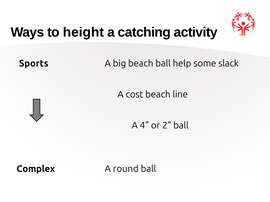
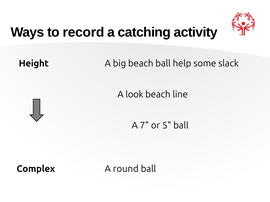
height: height -> record (83, 32)
Sports: Sports -> Height (34, 64)
cost: cost -> look (134, 95)
4: 4 -> 7 (144, 126)
2: 2 -> 5 (167, 126)
